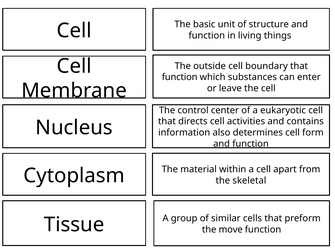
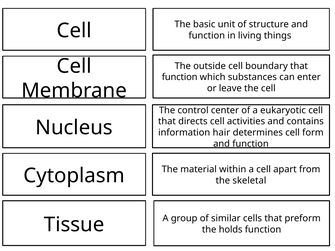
also: also -> hair (221, 133)
move: move -> holds (231, 230)
